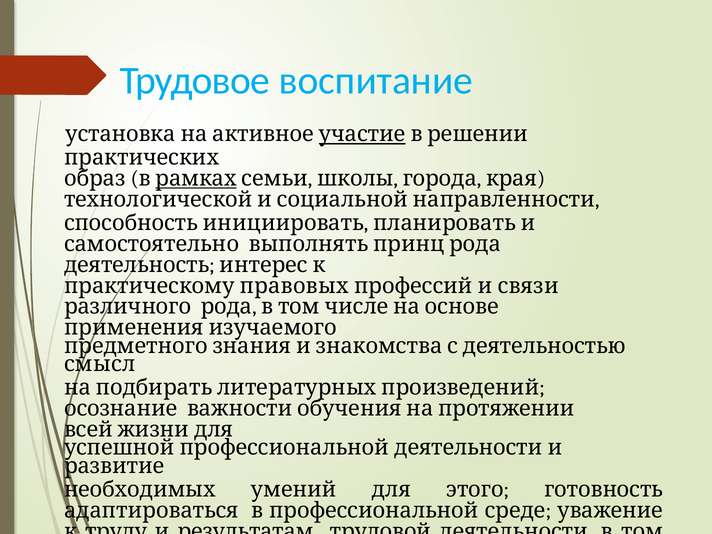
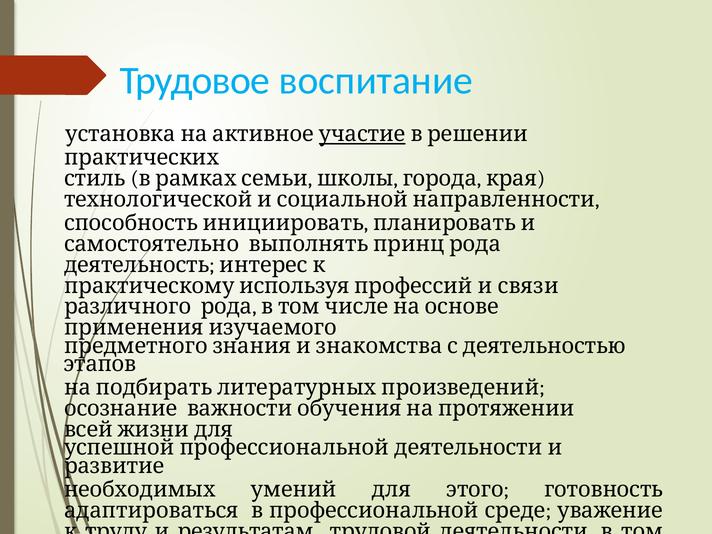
образ: образ -> стиль (95, 179)
рамках underline: present -> none (196, 179)
правовых: правовых -> используя (294, 286)
смысл: смысл -> этапов (100, 364)
